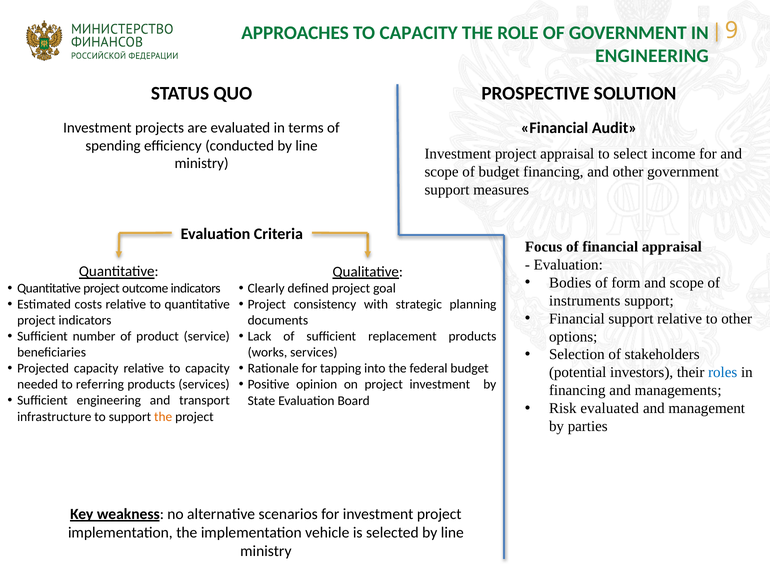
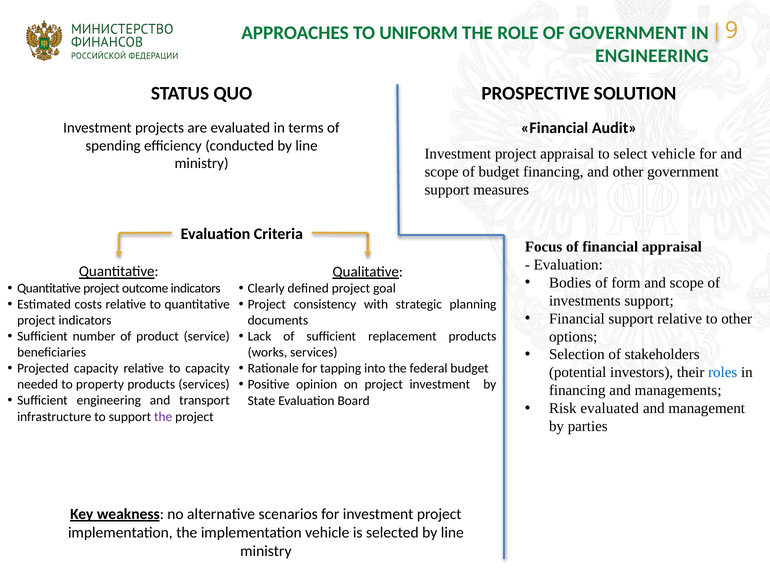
APPROACHES TO CAPACITY: CAPACITY -> UNIFORM (419, 33)
select income: income -> vehicle (673, 154)
instruments: instruments -> investments (585, 301)
referring: referring -> property (100, 385)
the colour: orange -> purple (163, 417)
